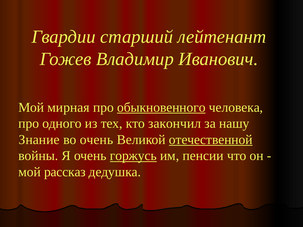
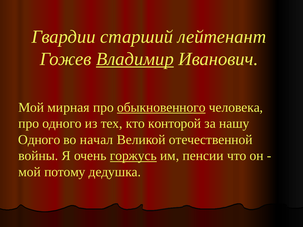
Владимир underline: none -> present (135, 59)
закончил: закончил -> конторой (175, 124)
Знание: Знание -> Одного (39, 140)
во очень: очень -> начал (97, 140)
отечественной underline: present -> none (211, 140)
рассказ: рассказ -> потому (65, 172)
